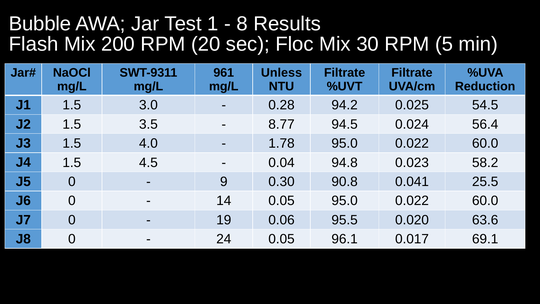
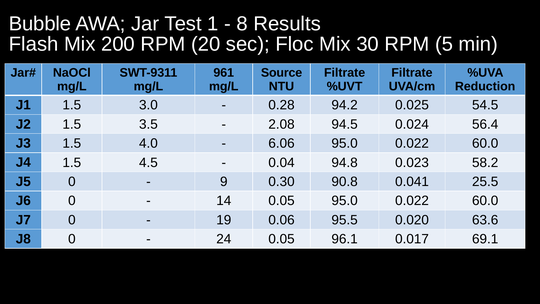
Unless: Unless -> Source (282, 73)
8.77: 8.77 -> 2.08 (282, 124)
1.78: 1.78 -> 6.06 (282, 143)
